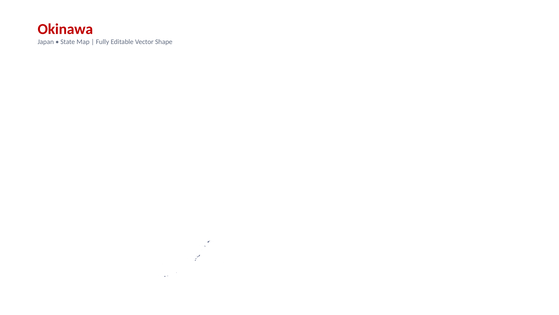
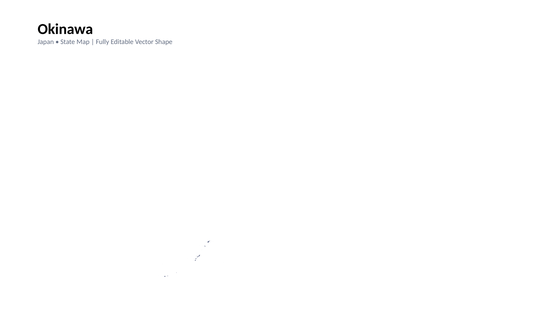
Okinawa colour: red -> black (65, 29)
